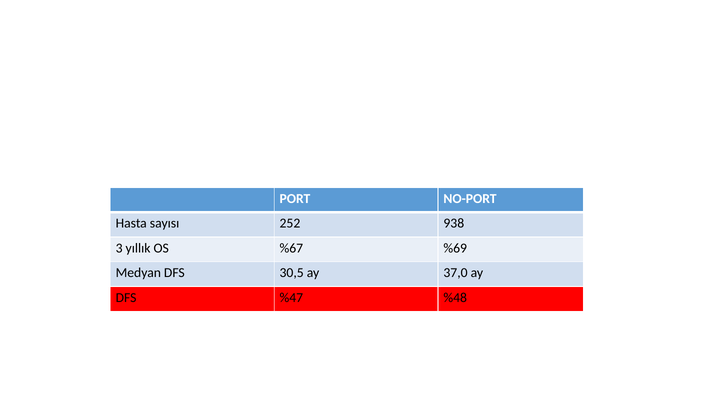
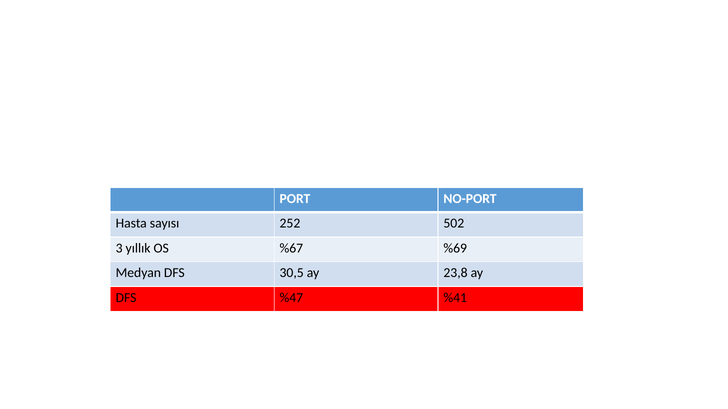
938: 938 -> 502 (454, 224)
37,0: 37,0 -> 23,8 (456, 273)
%48: %48 -> %41 (455, 298)
